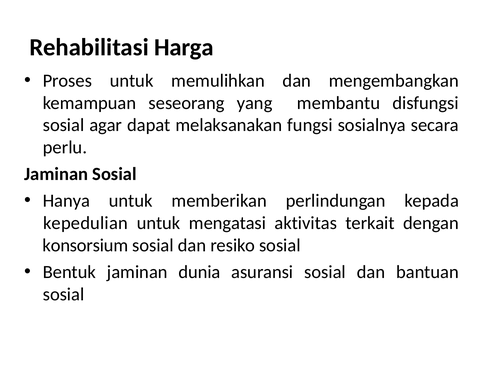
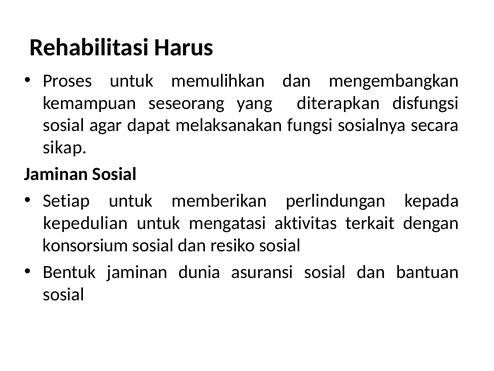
Harga: Harga -> Harus (184, 47)
membantu: membantu -> diterapkan (338, 103)
perlu: perlu -> sikap (65, 147)
Hanya: Hanya -> Setiap (66, 201)
